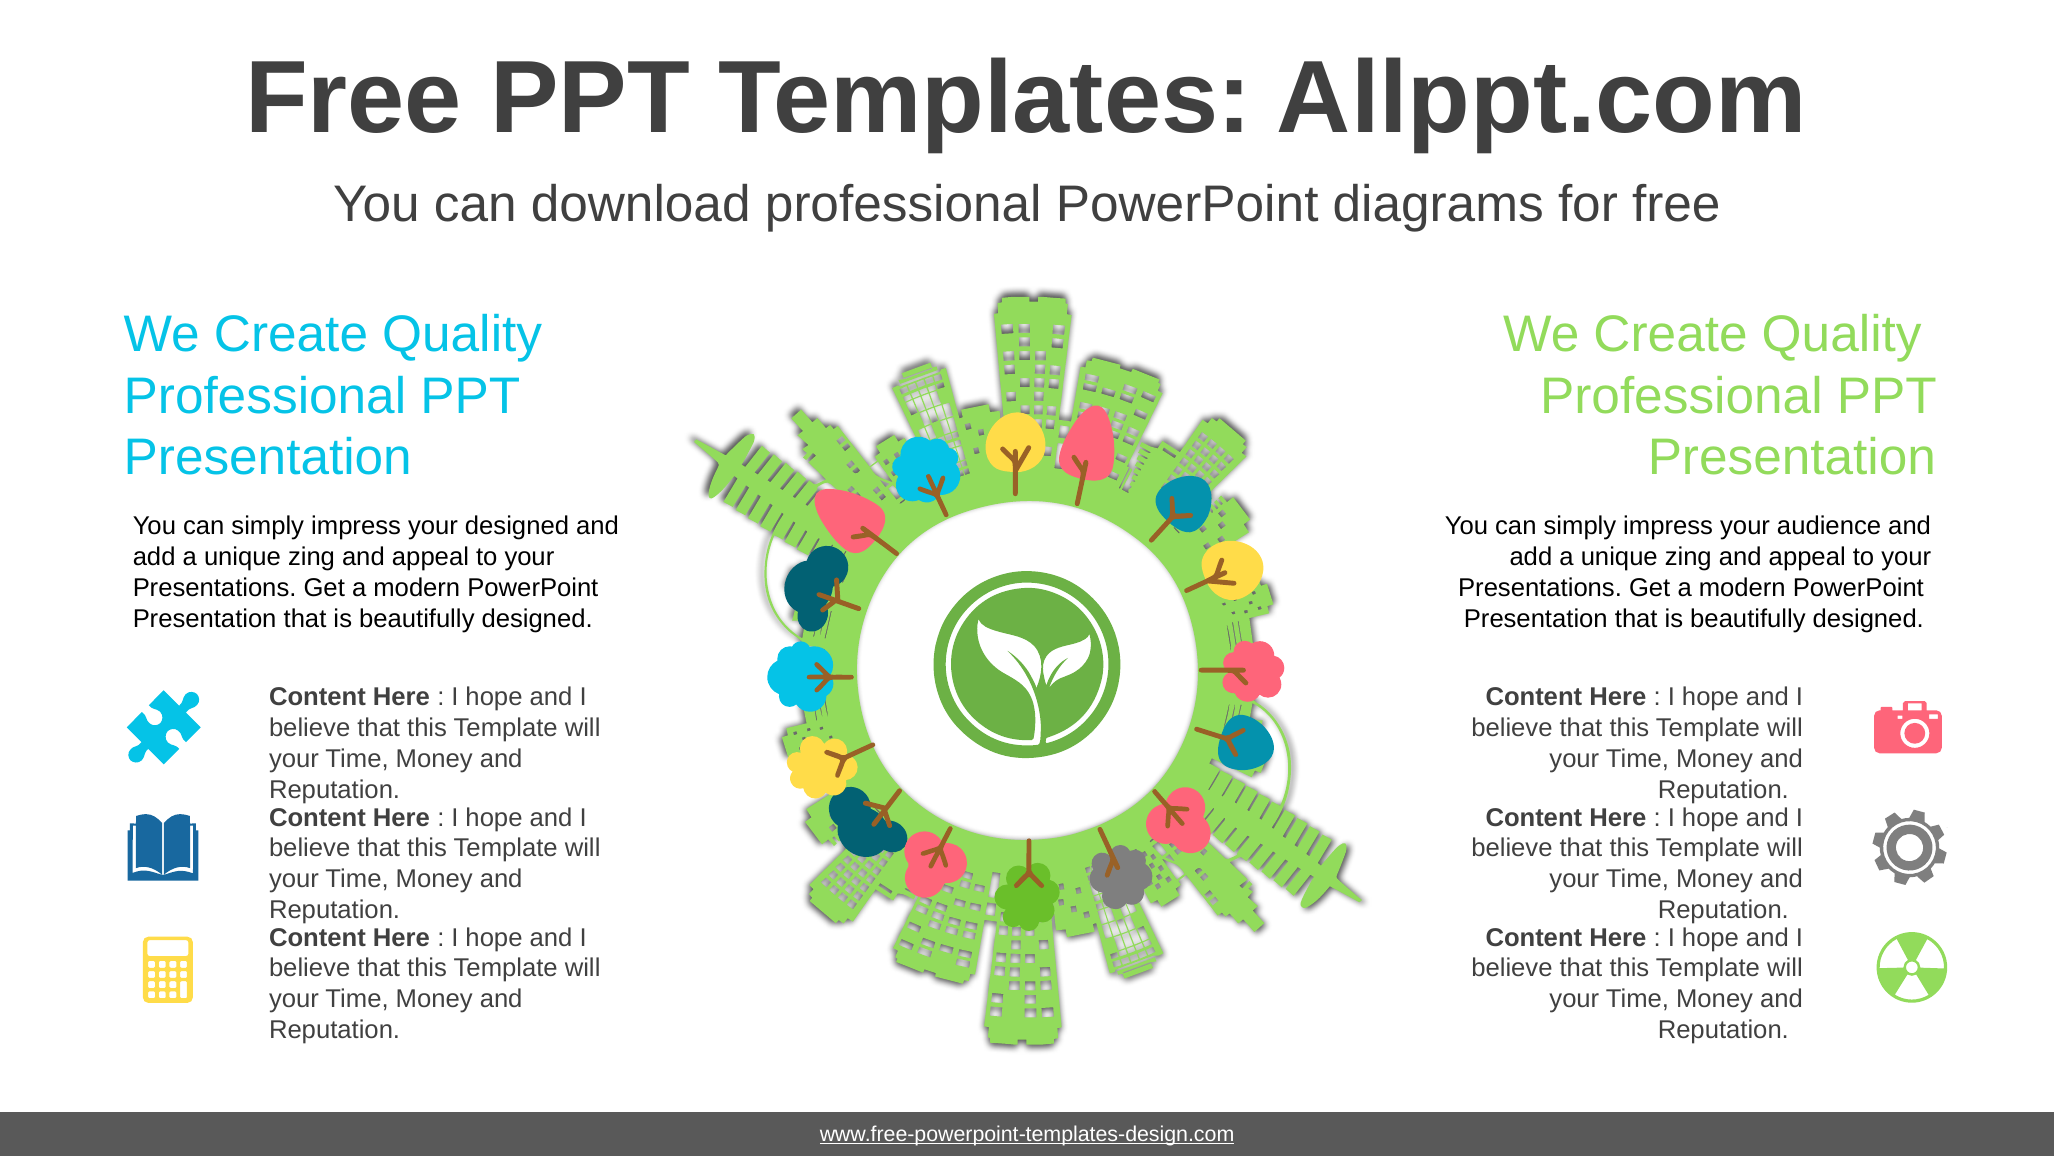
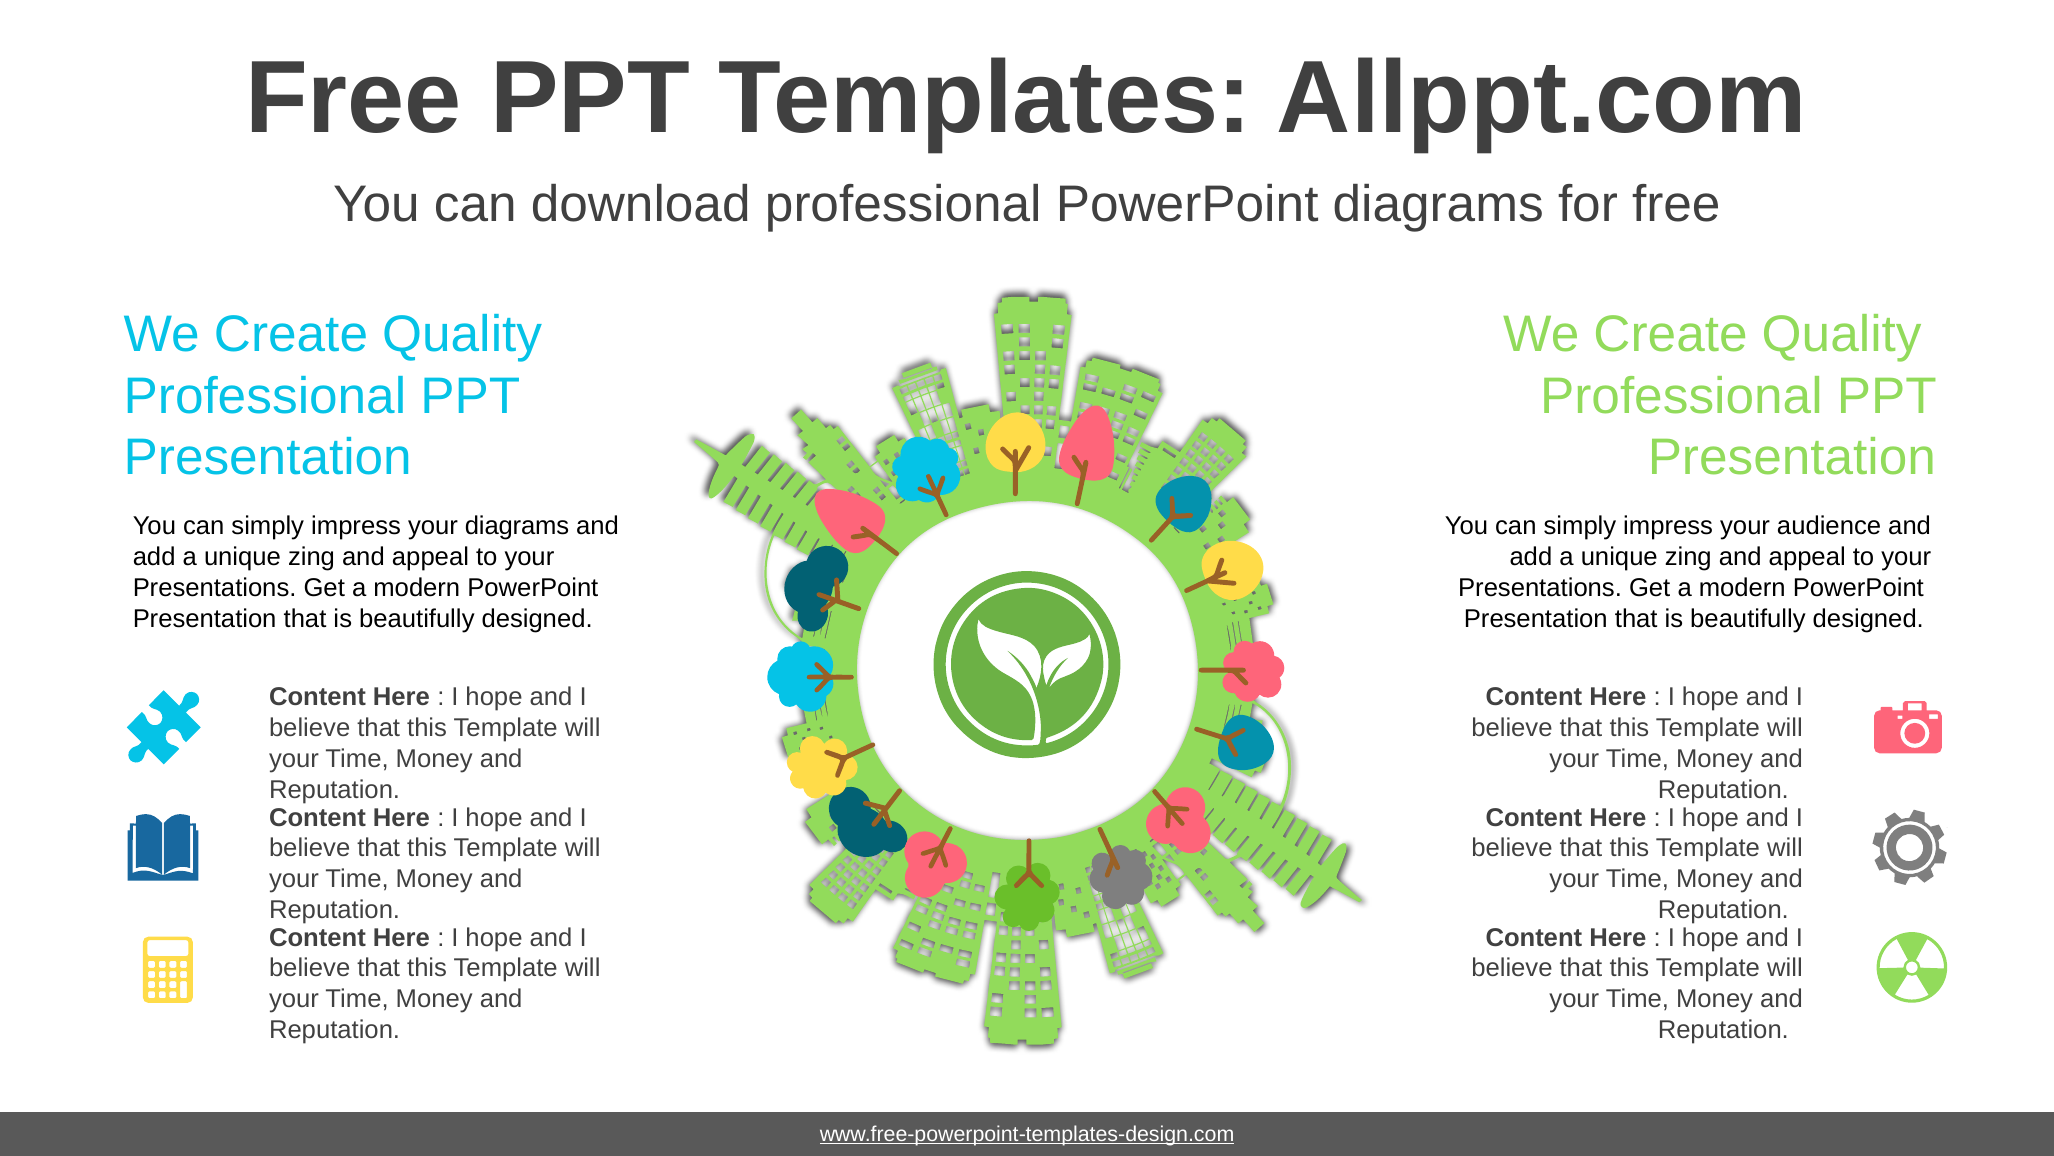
your designed: designed -> diagrams (517, 526)
